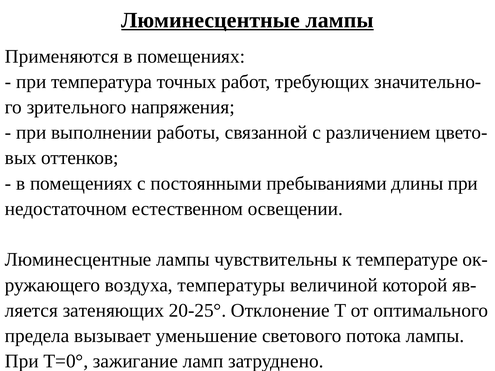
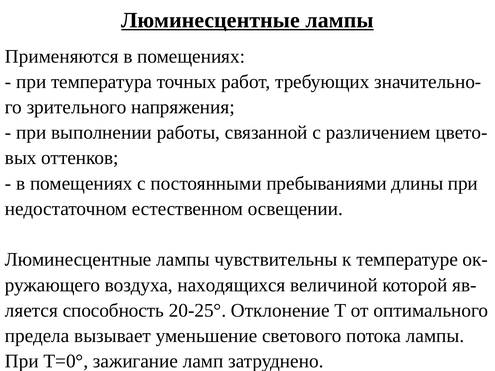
температуры: температуры -> находящихся (231, 285)
затеняющих: затеняющих -> способность (113, 311)
